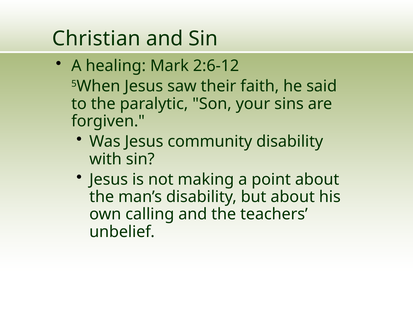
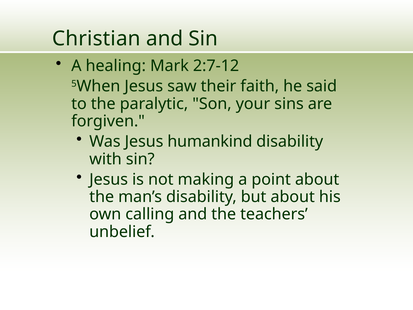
2:6-12: 2:6-12 -> 2:7-12 (216, 66)
community: community -> humankind (210, 142)
